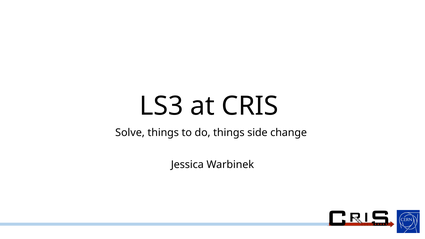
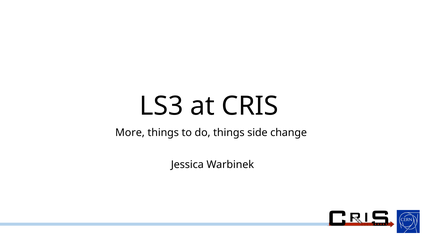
Solve: Solve -> More (130, 133)
